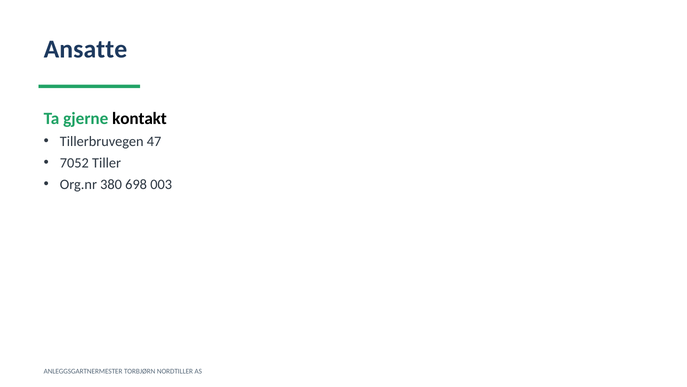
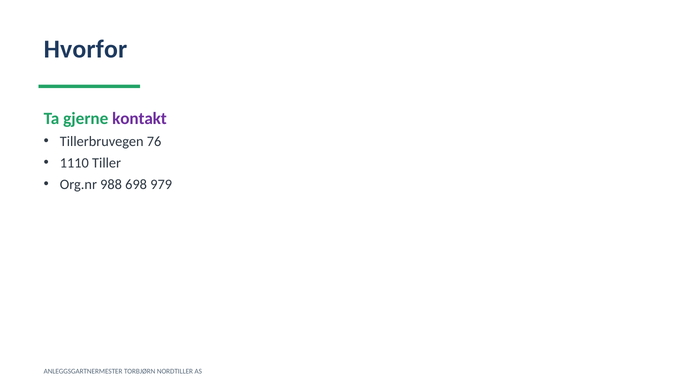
Ansatte: Ansatte -> Hvorfor (85, 49)
kontakt colour: black -> purple (140, 118)
47: 47 -> 76 (154, 141)
7052: 7052 -> 1110 (74, 163)
380: 380 -> 988 (111, 184)
003: 003 -> 979 (161, 184)
